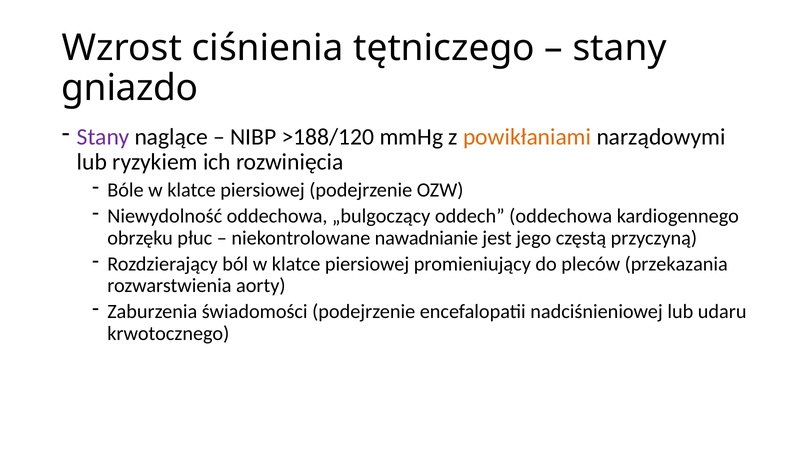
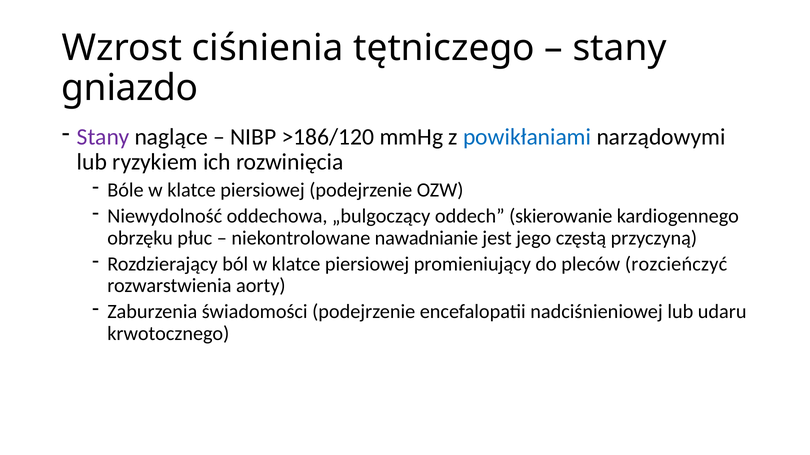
>188/120: >188/120 -> >186/120 (328, 137)
powikłaniami colour: orange -> blue (527, 137)
oddech oddechowa: oddechowa -> skierowanie (561, 216)
przekazania: przekazania -> rozcieńczyć (676, 264)
